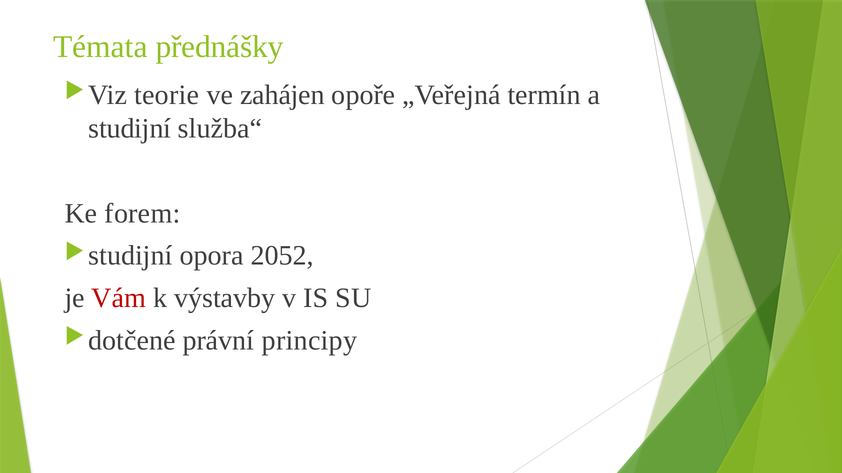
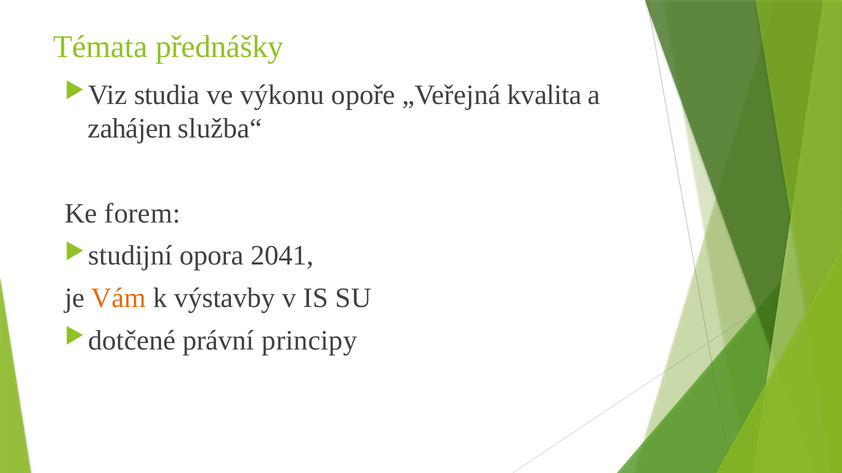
teorie: teorie -> studia (167, 95)
zahájen: zahájen -> výkonu (282, 95)
termín: termín -> kvalita (544, 95)
studijní: studijní -> zahájen (130, 129)
2052: 2052 -> 2041 (282, 256)
Vám colour: red -> orange (119, 299)
